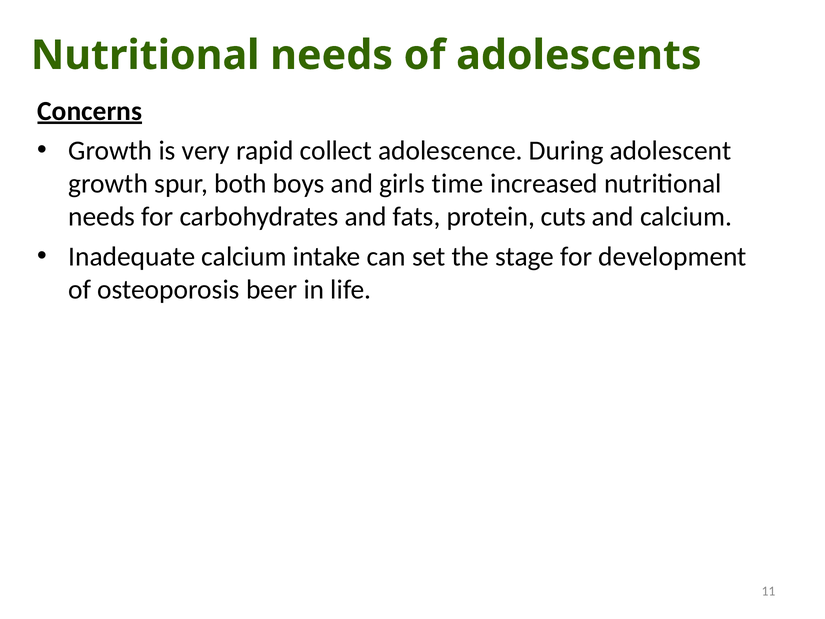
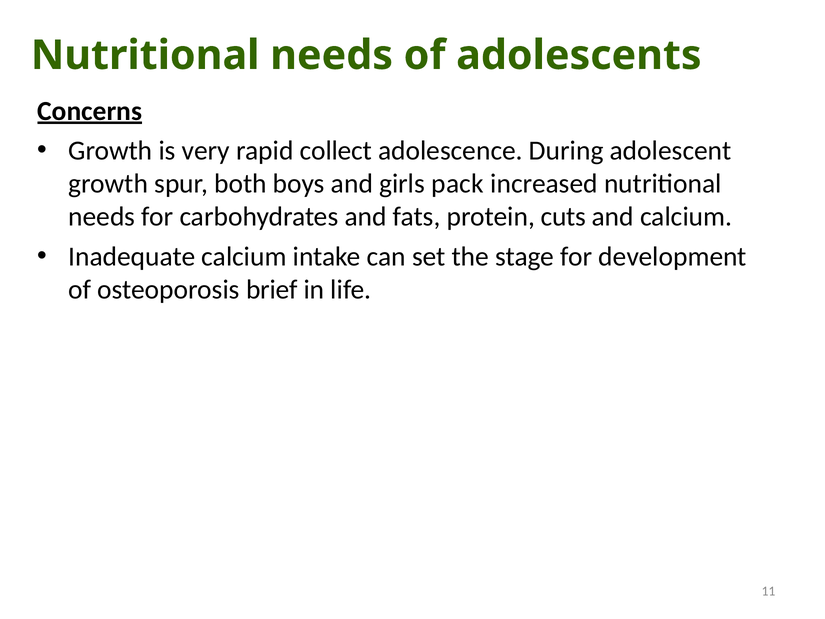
time: time -> pack (458, 184)
beer: beer -> brief (272, 290)
